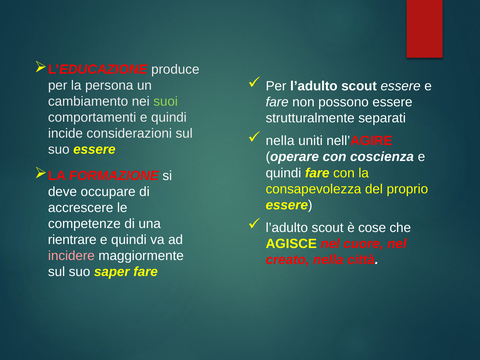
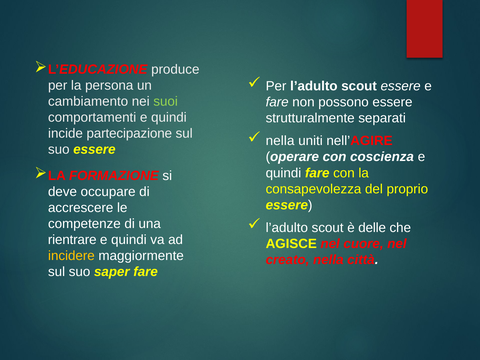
considerazioni: considerazioni -> partecipazione (129, 134)
cose: cose -> delle (372, 228)
incidere colour: pink -> yellow (71, 256)
